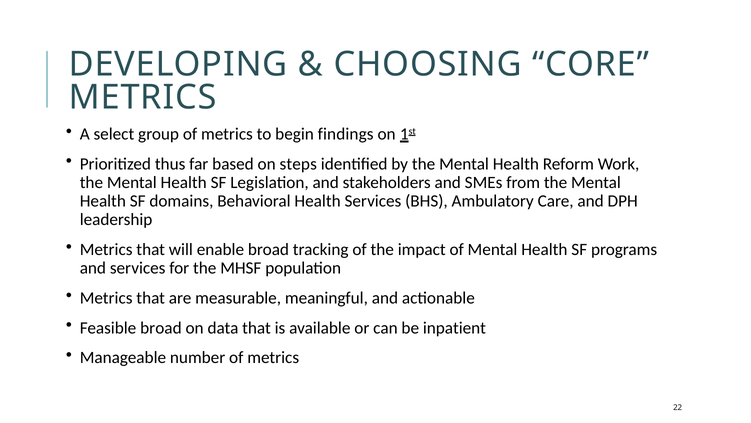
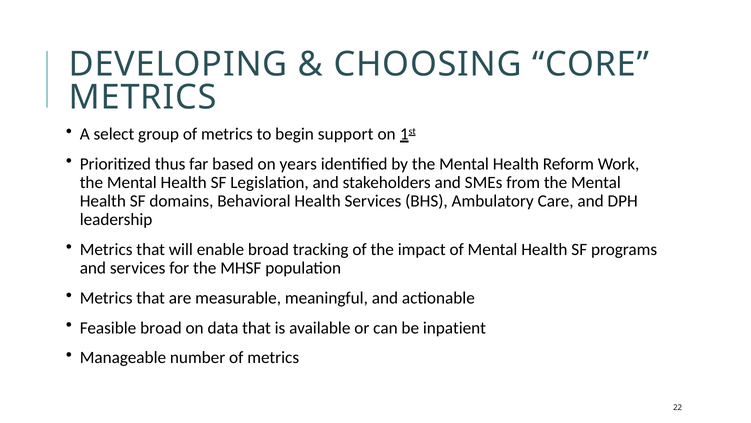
findings: findings -> support (346, 134)
steps: steps -> years (298, 164)
